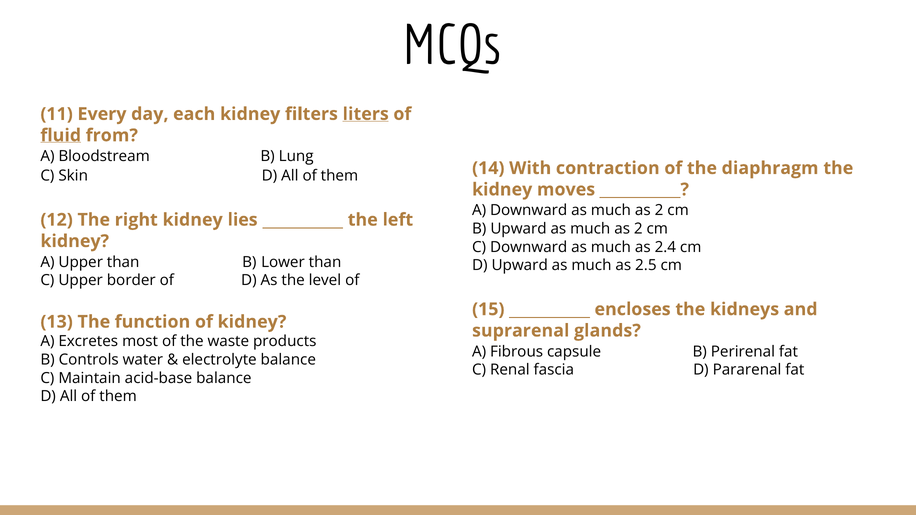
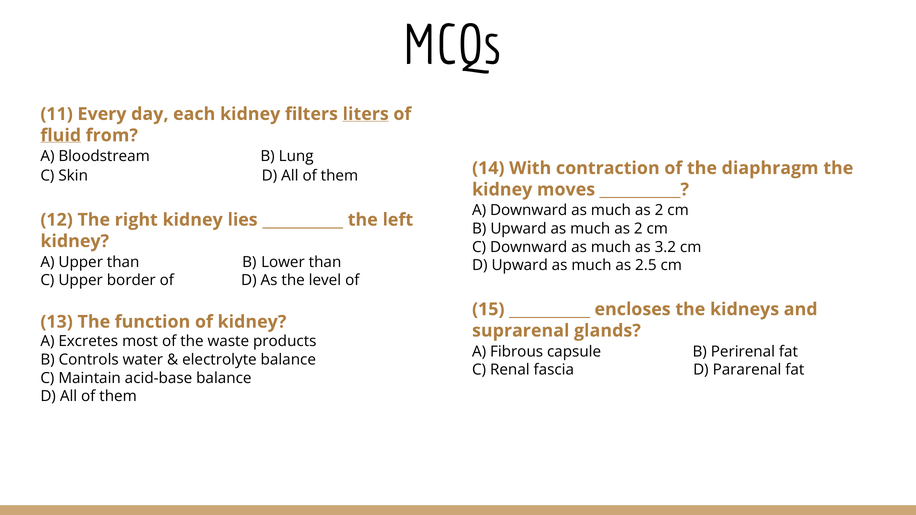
2.4: 2.4 -> 3.2 (665, 247)
